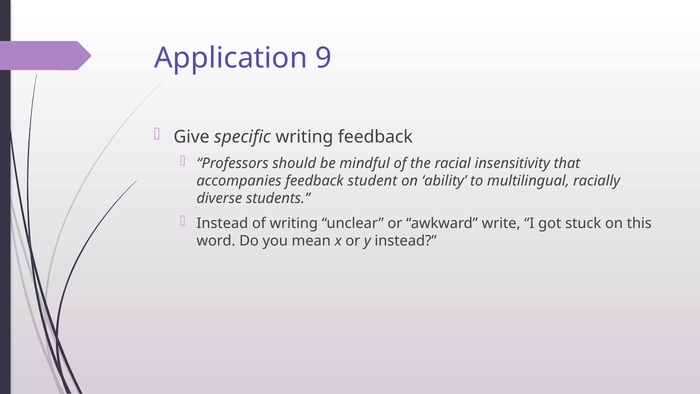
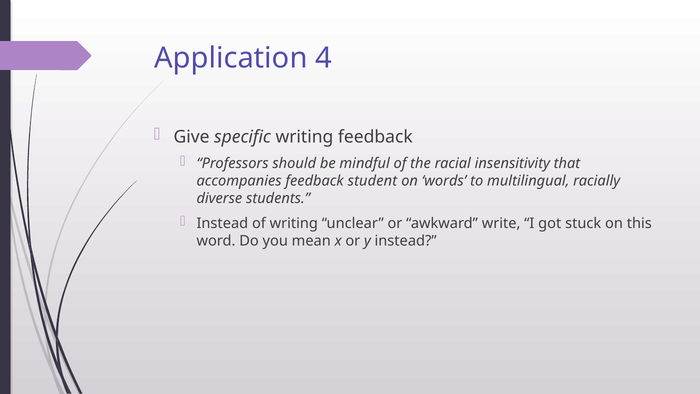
9: 9 -> 4 (323, 58)
ability: ability -> words (444, 181)
